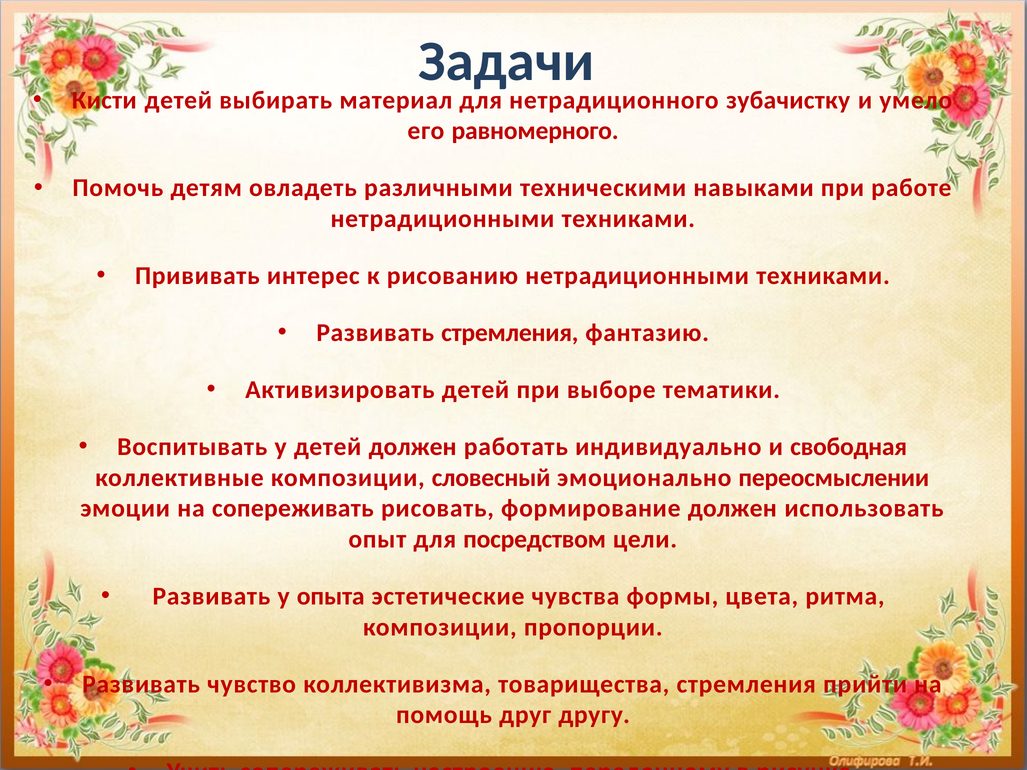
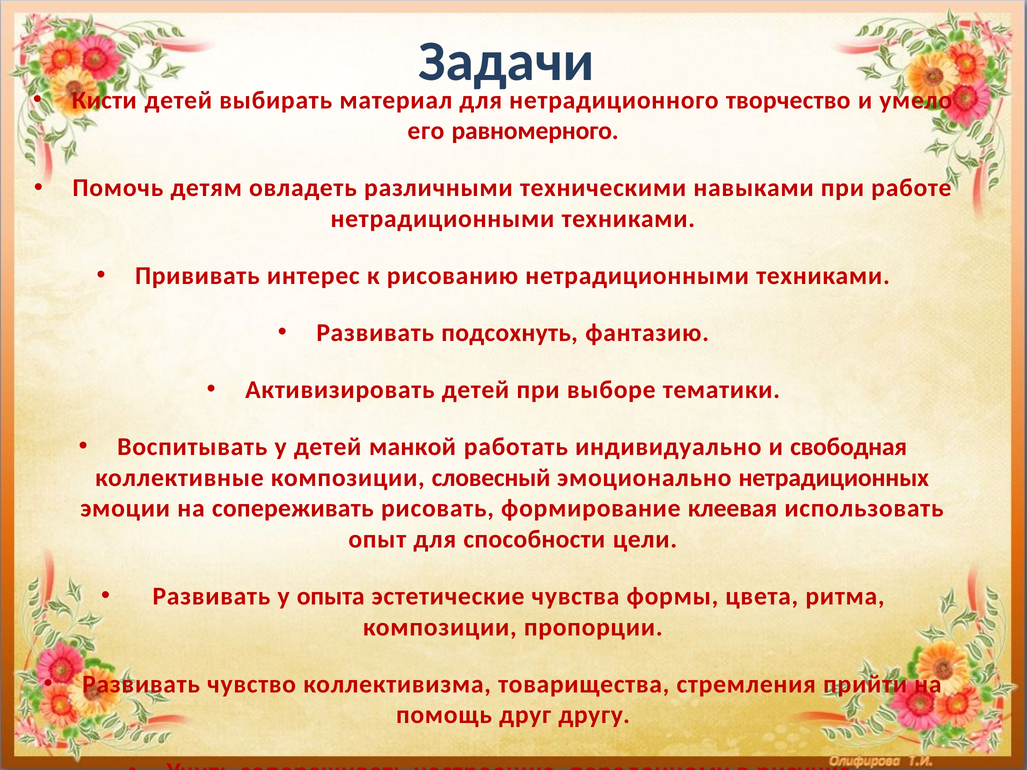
зубачистку: зубачистку -> творчество (788, 100)
Развивать стремления: стремления -> подсохнуть (510, 333)
детей должен: должен -> манкой (413, 447)
переосмыслении: переосмыслении -> нетрадиционных (834, 478)
формирование должен: должен -> клеевая (732, 509)
посредством: посредством -> способности (534, 539)
